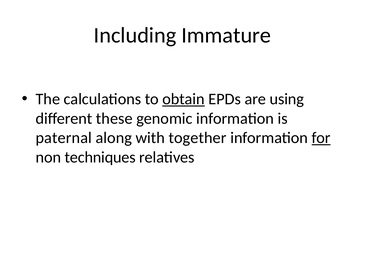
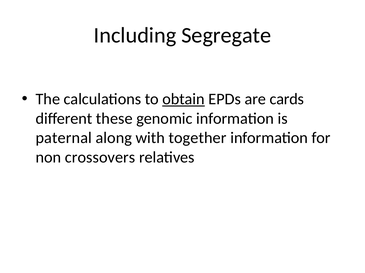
Immature: Immature -> Segregate (226, 35)
using: using -> cards (287, 99)
for underline: present -> none (321, 138)
techniques: techniques -> crossovers (100, 158)
